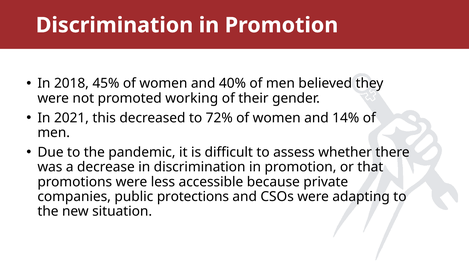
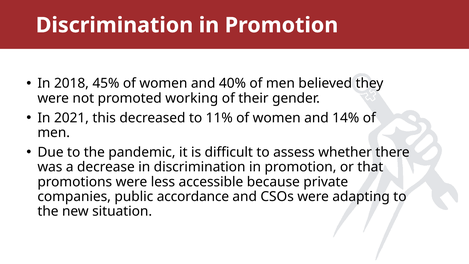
72%: 72% -> 11% (219, 118)
protections: protections -> accordance (193, 197)
